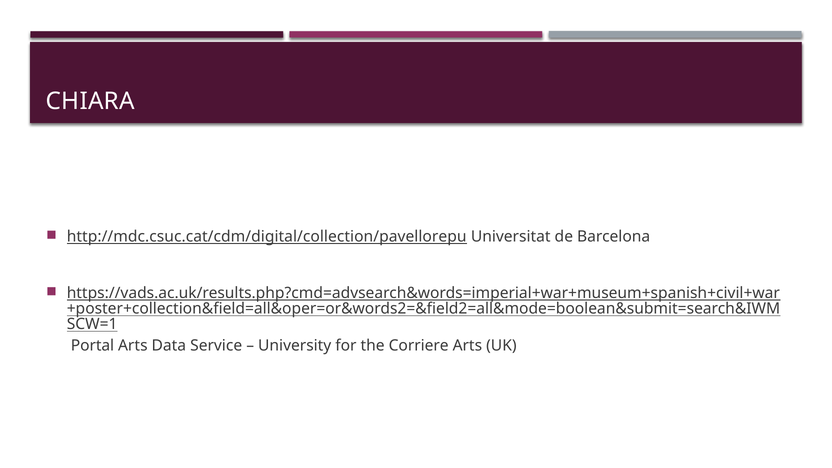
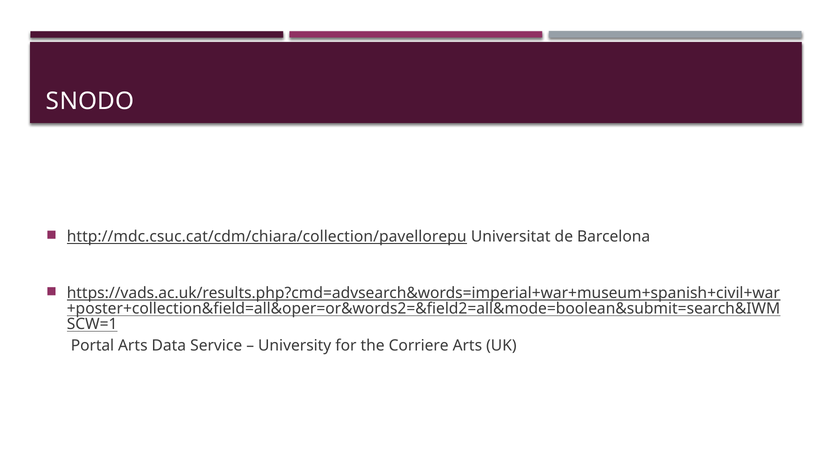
CHIARA: CHIARA -> SNODO (90, 101)
http://mdc.csuc.cat/cdm/digital/collection/pavellorepu: http://mdc.csuc.cat/cdm/digital/collection/pavellorepu -> http://mdc.csuc.cat/cdm/chiara/collection/pavellorepu (267, 236)
